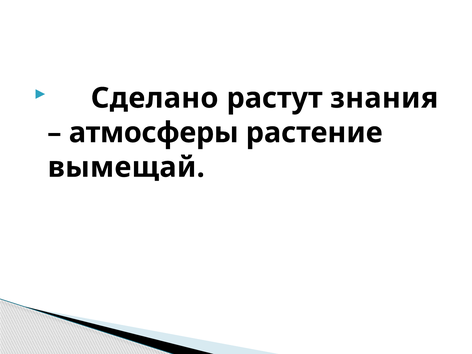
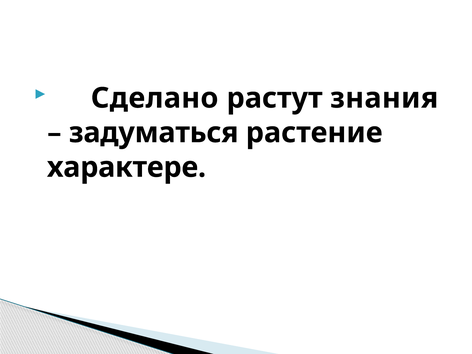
атмосферы: атмосферы -> задуматься (154, 133)
вымещай: вымещай -> характере (126, 167)
